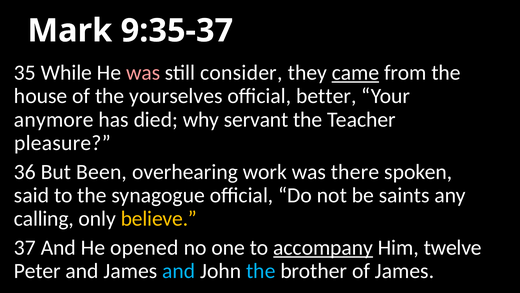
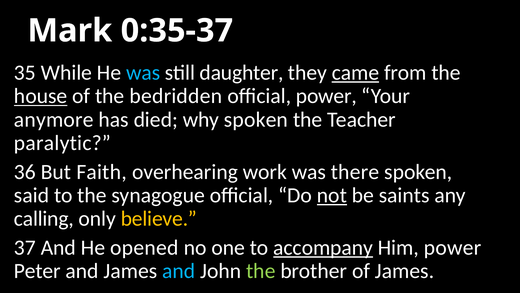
9:35-37: 9:35-37 -> 0:35-37 (177, 31)
was colour: pink -> light blue (143, 73)
consider: consider -> daughter (242, 73)
house underline: none -> present (41, 96)
yourselves: yourselves -> bedridden (176, 96)
official better: better -> power (326, 96)
why servant: servant -> spoken (256, 119)
pleasure: pleasure -> paralytic (63, 143)
Been: Been -> Faith (102, 172)
not underline: none -> present (332, 195)
Him twelve: twelve -> power (453, 247)
the colour: light blue -> light green (261, 271)
